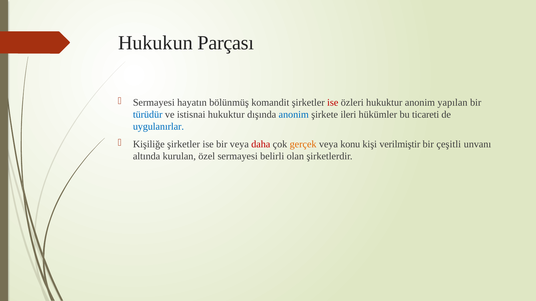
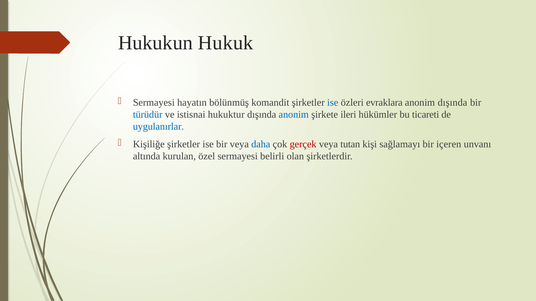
Parçası: Parçası -> Hukuk (226, 43)
ise colour: red -> blue (333, 103)
özleri hukuktur: hukuktur -> evraklara (384, 103)
anonim yapılan: yapılan -> dışında (452, 103)
daha colour: red -> blue (261, 144)
gerçek colour: orange -> red (303, 144)
konu: konu -> tutan (350, 144)
verilmiştir: verilmiştir -> sağlamayı (400, 144)
çeşitli: çeşitli -> içeren (449, 144)
